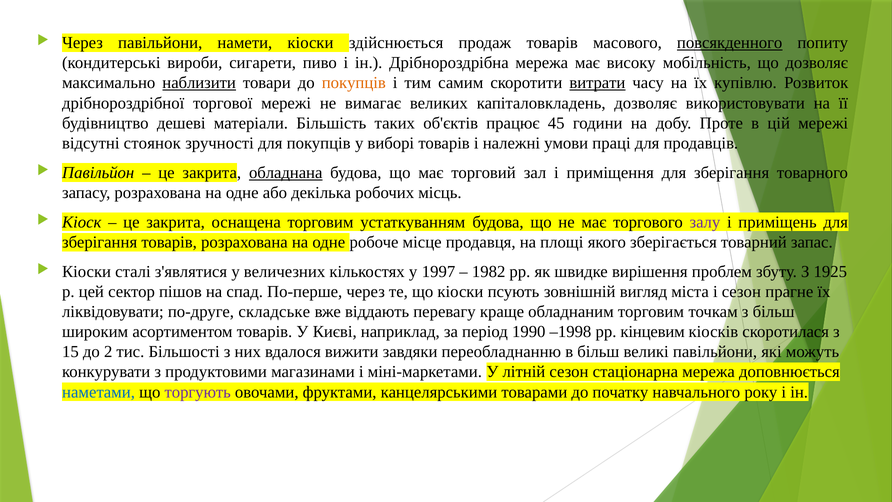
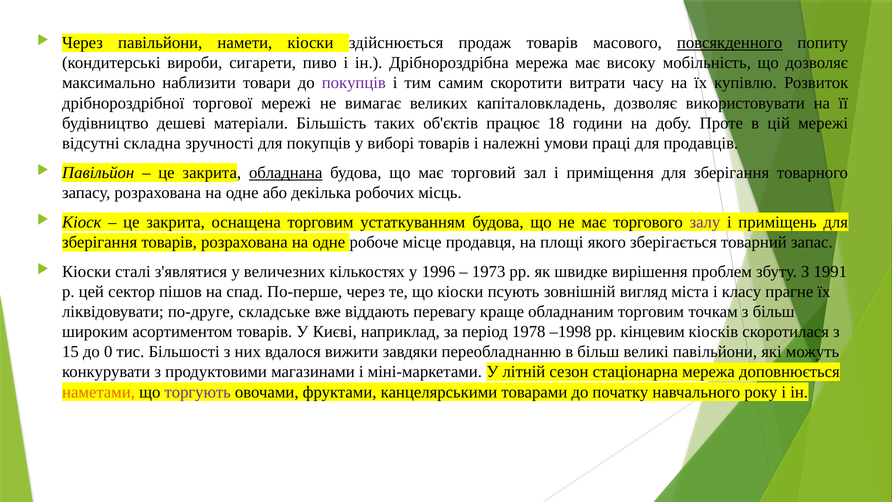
наблизити underline: present -> none (199, 83)
покупців colour: orange -> purple (354, 83)
витрати underline: present -> none (597, 83)
45: 45 -> 18 (556, 123)
стоянок: стоянок -> складна (152, 143)
1997: 1997 -> 1996 (439, 271)
1982: 1982 -> 1973 (489, 271)
1925: 1925 -> 1991 (830, 271)
і сезон: сезон -> класу (742, 291)
1990: 1990 -> 1978 (529, 332)
2: 2 -> 0 (108, 352)
наметами colour: blue -> orange (99, 392)
